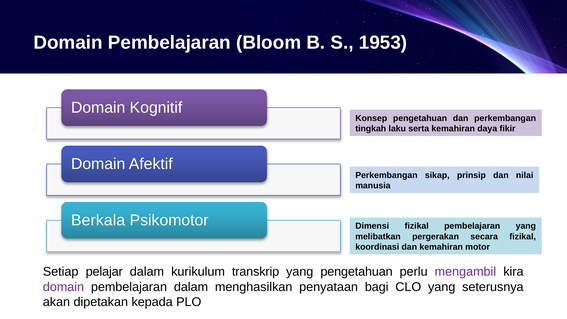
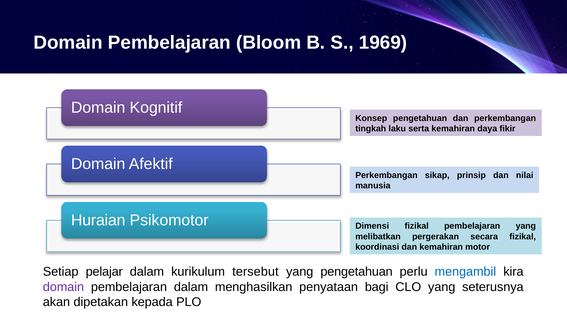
1953: 1953 -> 1969 (383, 42)
Berkala: Berkala -> Huraian (98, 220)
transkrip: transkrip -> tersebut (255, 272)
mengambil colour: purple -> blue (465, 272)
